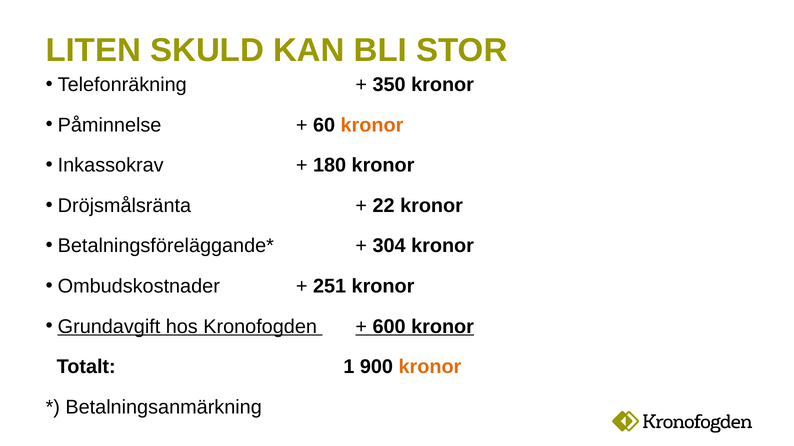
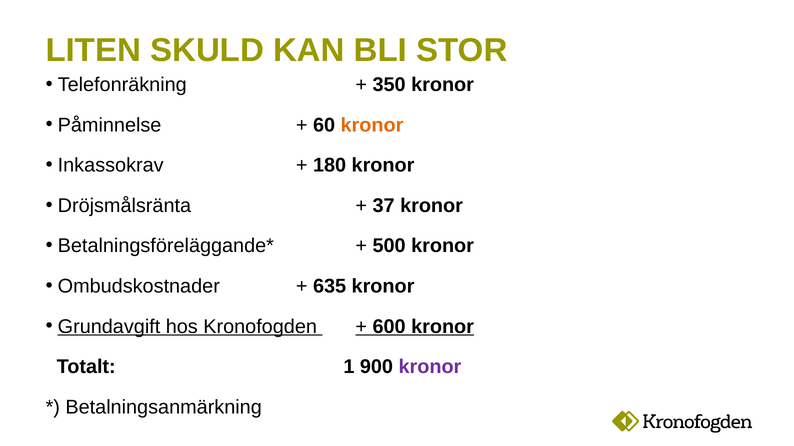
22: 22 -> 37 (384, 206)
304: 304 -> 500 (389, 246)
251: 251 -> 635 (330, 287)
kronor colour: orange -> purple (430, 367)
